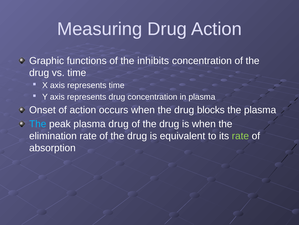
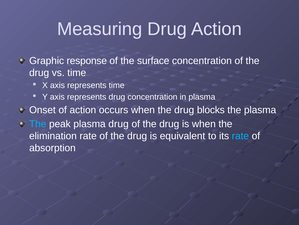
functions: functions -> response (87, 61)
inhibits: inhibits -> surface (153, 61)
rate colour: light green -> light blue (240, 136)
